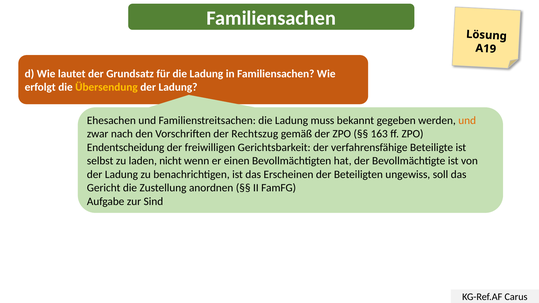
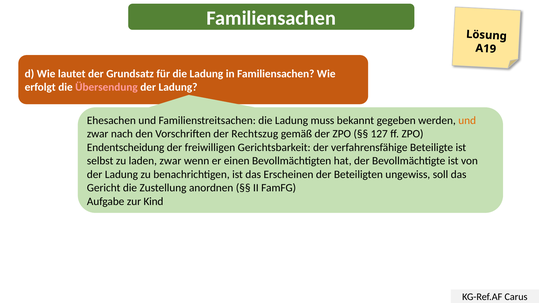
Übersendung colour: yellow -> pink (106, 87)
163: 163 -> 127 (379, 134)
laden nicht: nicht -> zwar (170, 161)
Sind: Sind -> Kind (153, 201)
